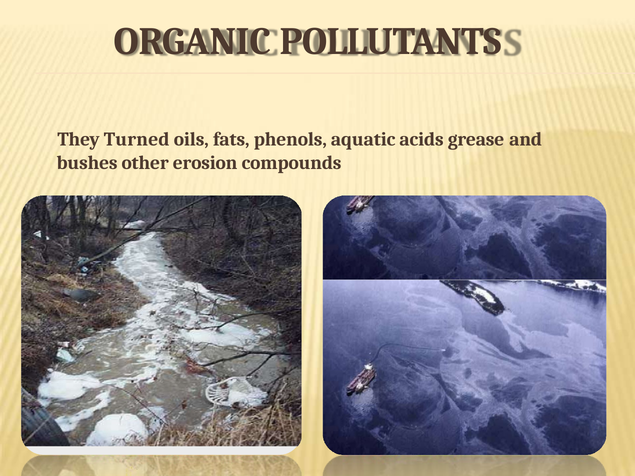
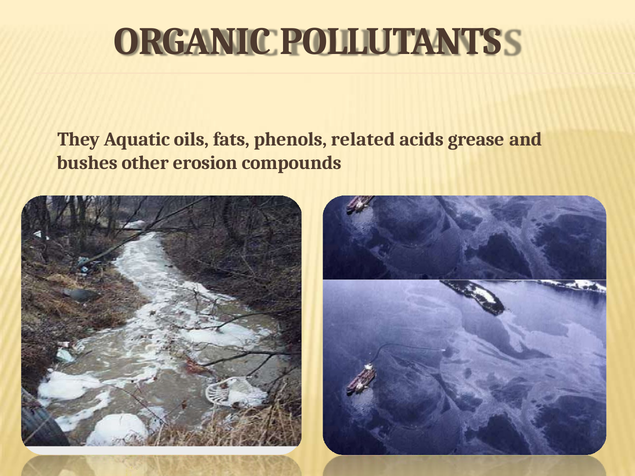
Turned: Turned -> Aquatic (137, 140)
aquatic: aquatic -> related (363, 140)
